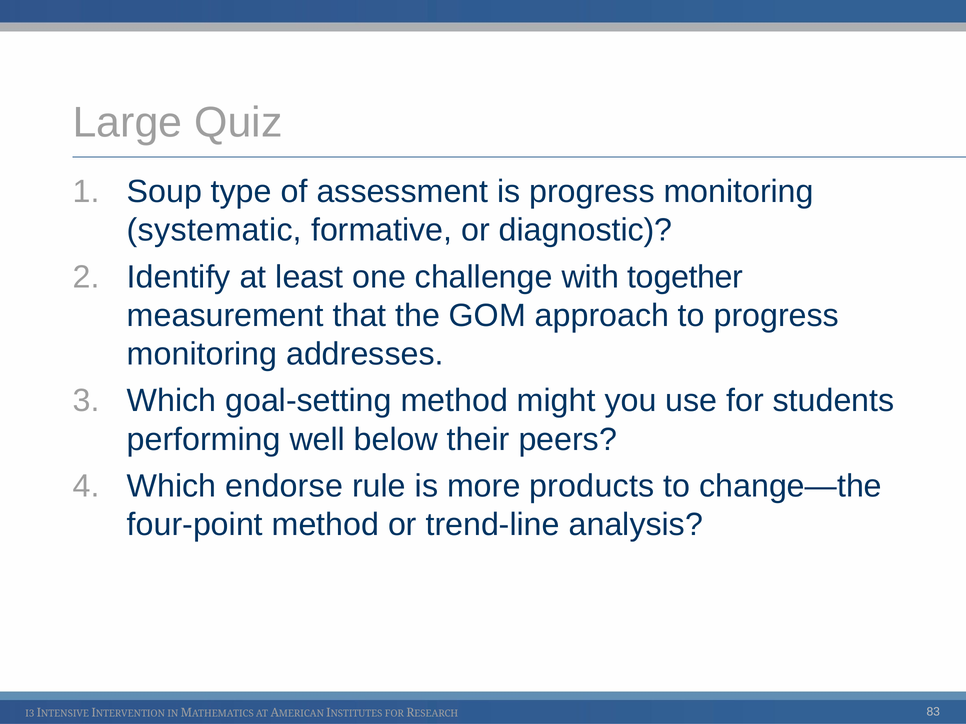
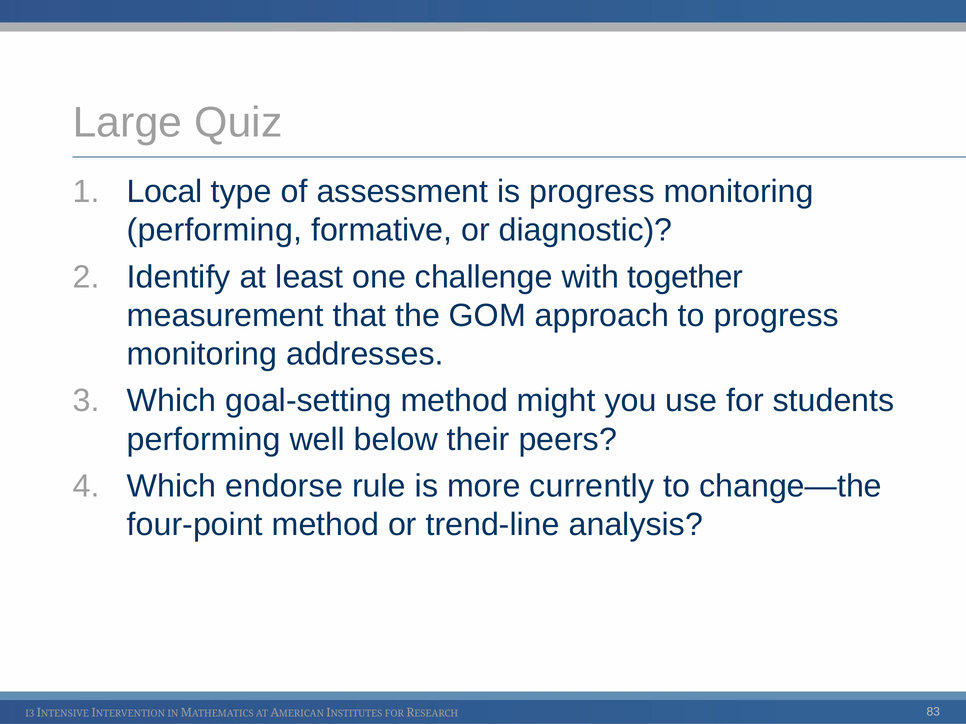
Soup: Soup -> Local (165, 192)
systematic: systematic -> performing (214, 230)
products: products -> currently (592, 486)
